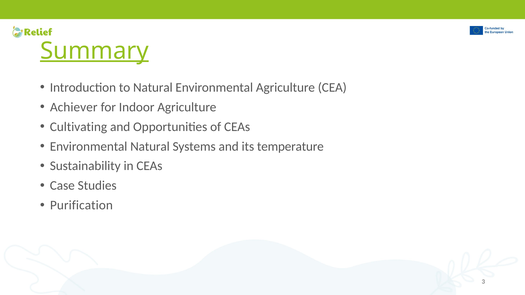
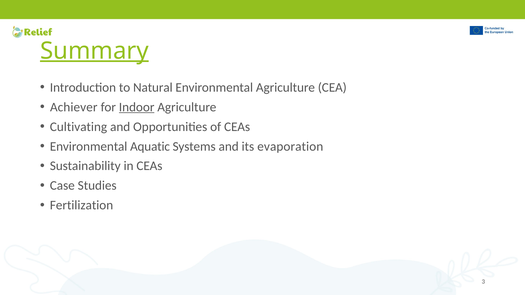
Indoor underline: none -> present (137, 107)
Environmental Natural: Natural -> Aquatic (150, 147)
temperature: temperature -> evaporation (290, 147)
Purification: Purification -> Fertilization (82, 205)
